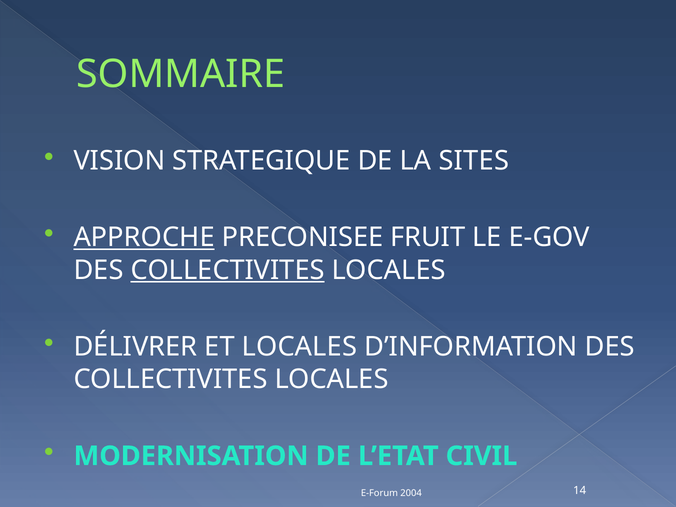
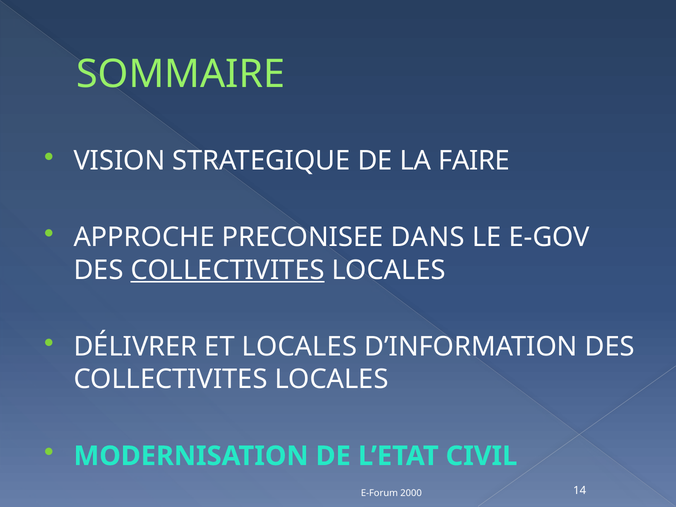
SITES: SITES -> FAIRE (474, 161)
APPROCHE underline: present -> none (144, 237)
FRUIT: FRUIT -> DANS (428, 237)
2004: 2004 -> 2000 (411, 493)
